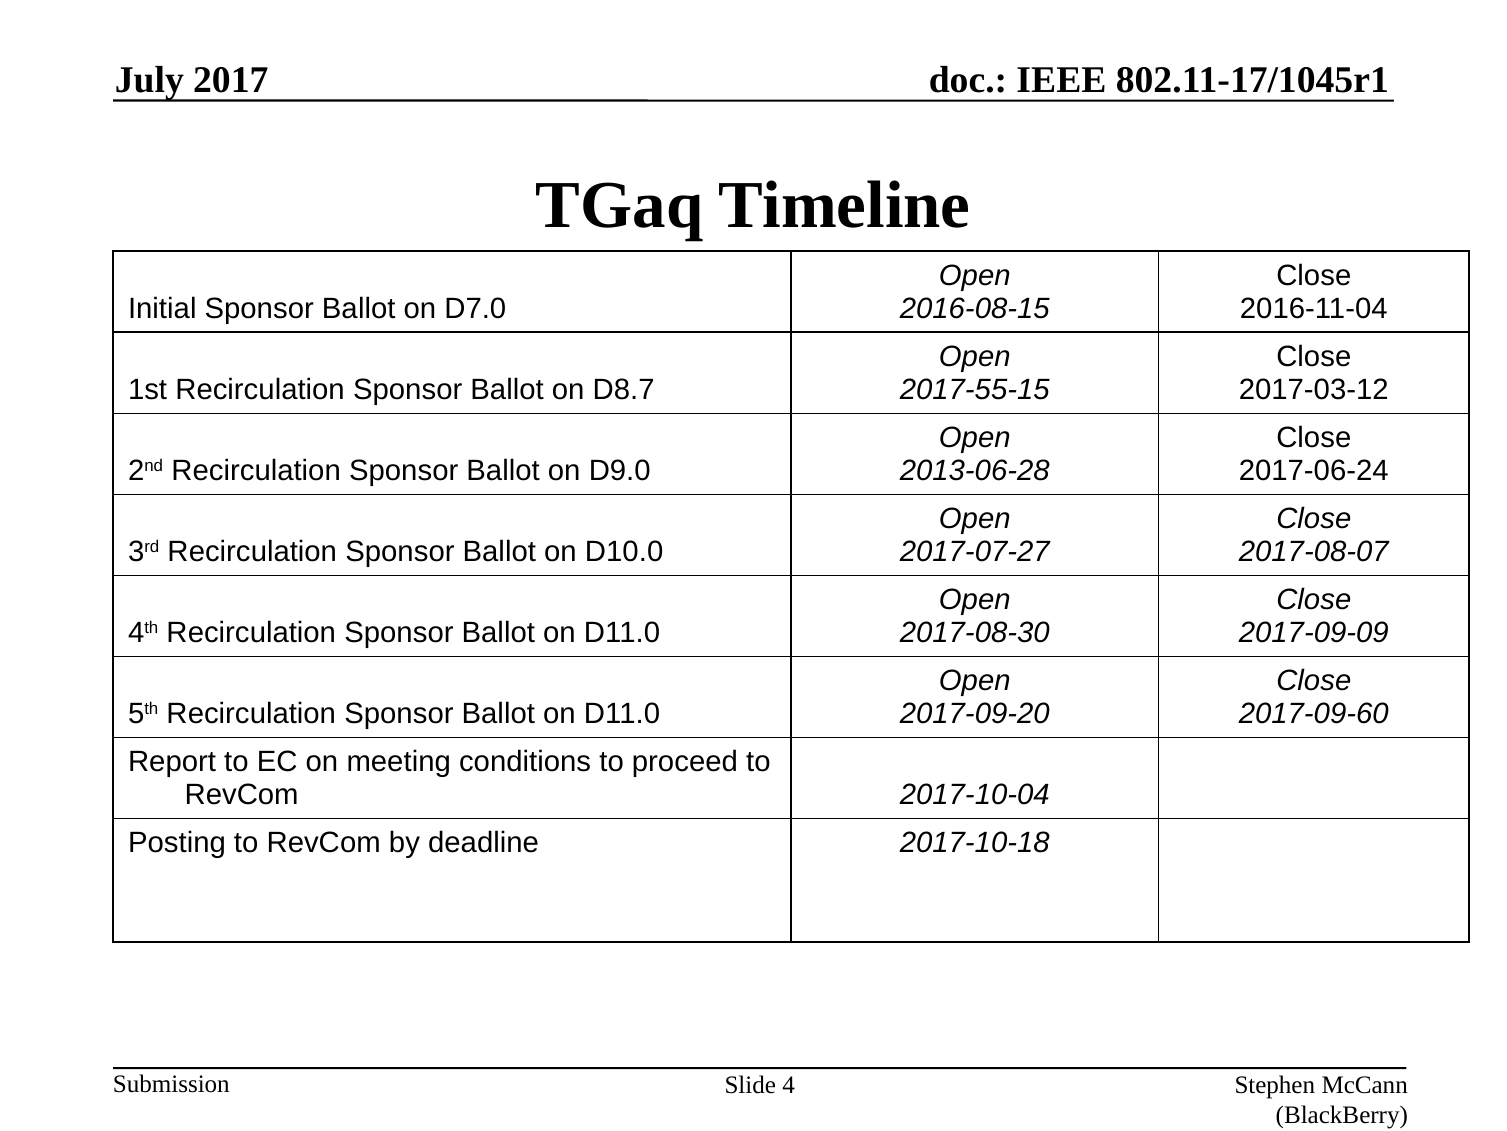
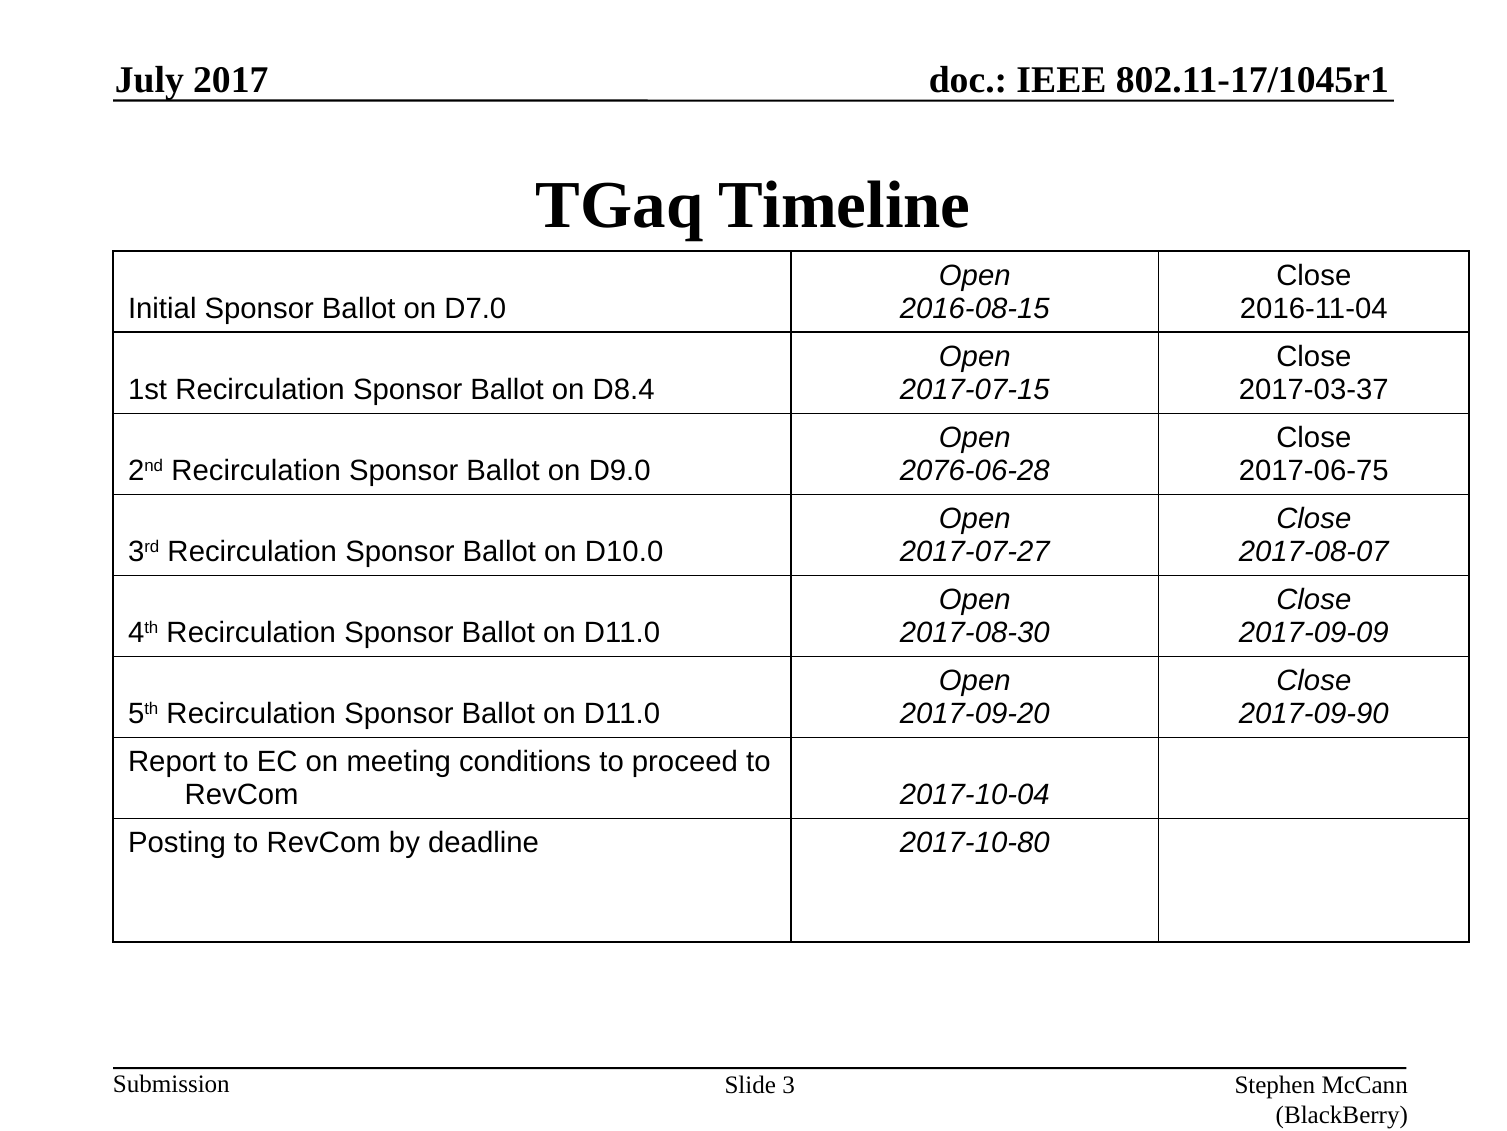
D8.7: D8.7 -> D8.4 (624, 390)
2017-55-15: 2017-55-15 -> 2017-07-15 (975, 390)
2017-03-12: 2017-03-12 -> 2017-03-37 (1314, 390)
2013-06-28: 2013-06-28 -> 2076-06-28 (975, 471)
2017-06-24: 2017-06-24 -> 2017-06-75 (1314, 471)
2017-09-60: 2017-09-60 -> 2017-09-90 (1314, 714)
2017-10-18: 2017-10-18 -> 2017-10-80 (975, 843)
4: 4 -> 3 (789, 1084)
